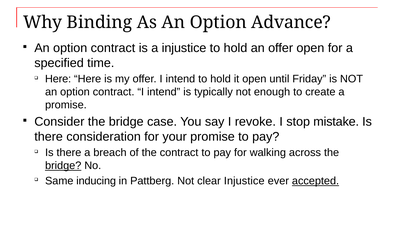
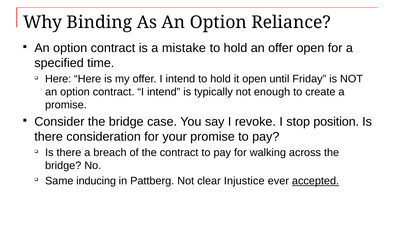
Advance: Advance -> Reliance (291, 22)
a injustice: injustice -> mistake (184, 48)
mistake: mistake -> position (336, 122)
bridge underline: present -> none (63, 166)
